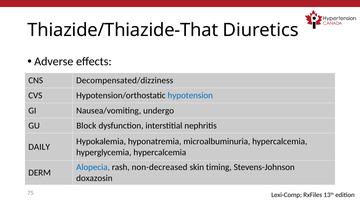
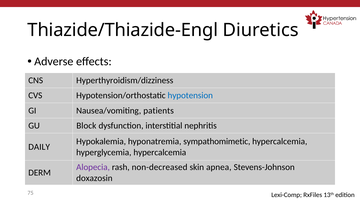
Thiazide/Thiazide-That: Thiazide/Thiazide-That -> Thiazide/Thiazide-Engl (123, 30)
Decompensated/dizziness: Decompensated/dizziness -> Hyperthyroidism/dizziness (125, 81)
undergo: undergo -> patients (159, 111)
microalbuminuria: microalbuminuria -> sympathomimetic (217, 142)
Alopecia colour: blue -> purple (93, 168)
timing: timing -> apnea (219, 168)
